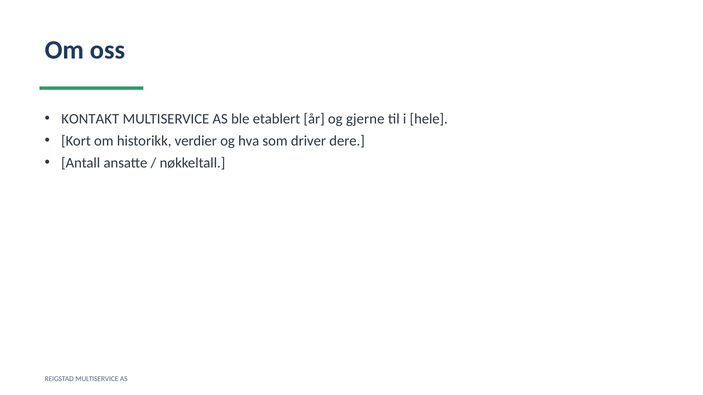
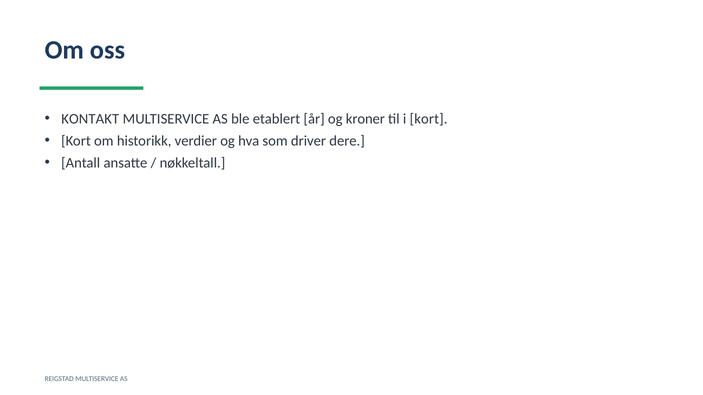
gjerne: gjerne -> kroner (365, 119)
i hele: hele -> kort (429, 119)
